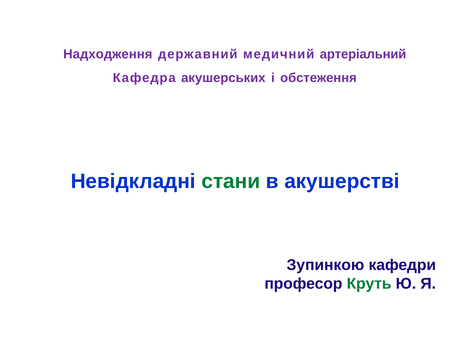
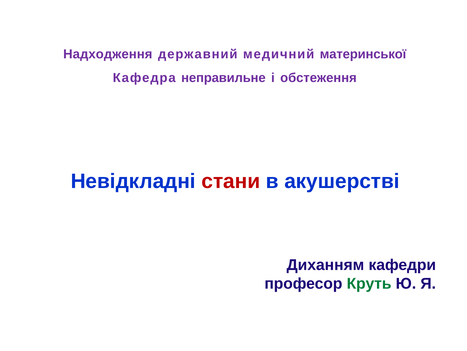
артеріальний: артеріальний -> материнської (363, 54)
акушерських: акушерських -> неправильне (223, 78)
стани colour: green -> red (231, 181)
Зупинкою: Зупинкою -> Диханням (325, 265)
